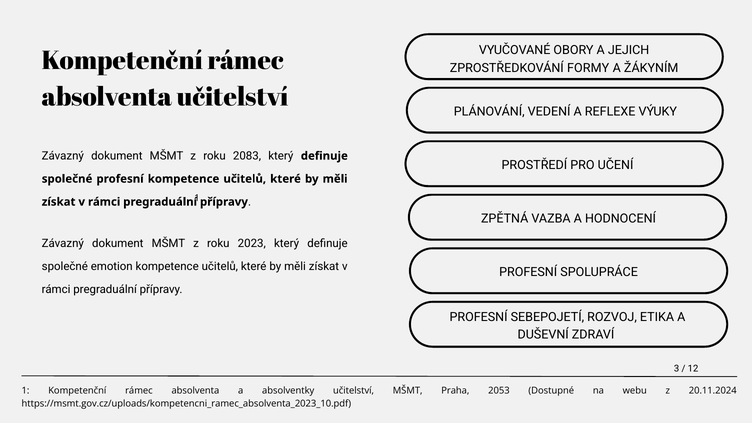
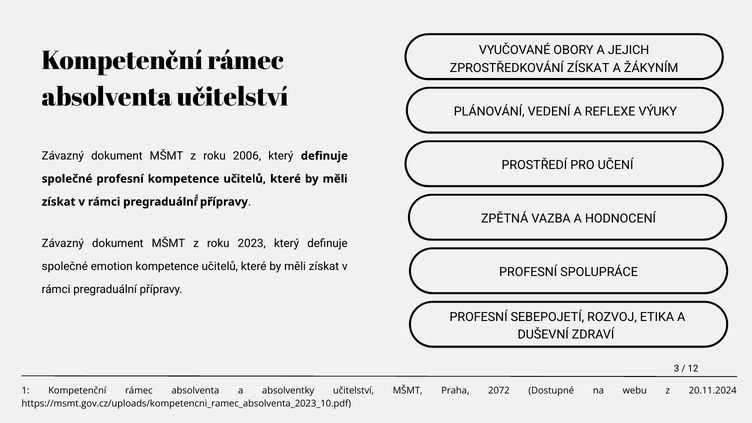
ZPROSTŘEDKOVÁNÍ FORMY: FORMY -> ZÍSKAT (588, 68)
2083: 2083 -> 2006 (247, 156)
2053: 2053 -> 2072 (499, 390)
